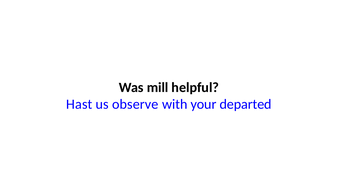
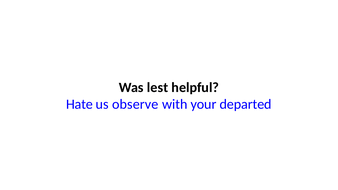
mill: mill -> lest (157, 87)
Hast: Hast -> Hate (79, 104)
